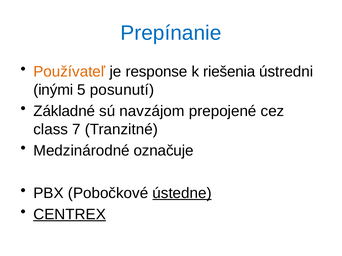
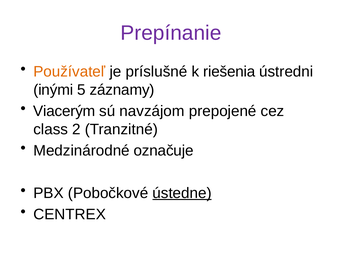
Prepínanie colour: blue -> purple (171, 33)
response: response -> príslušné (156, 72)
posunutí: posunutí -> záznamy (122, 90)
Základné: Základné -> Viacerým (64, 111)
7: 7 -> 2 (76, 130)
CENTREX underline: present -> none (70, 215)
